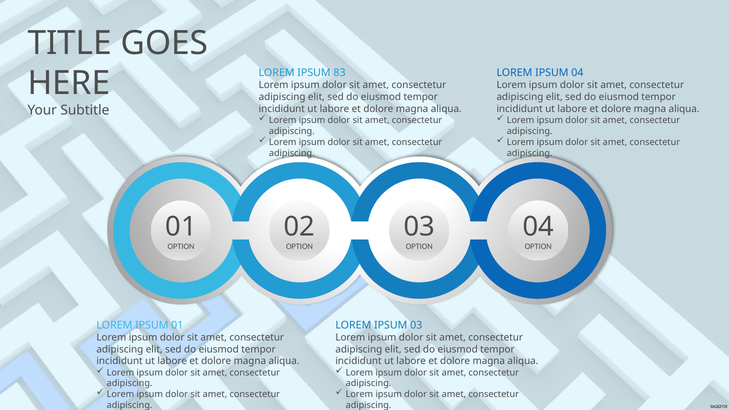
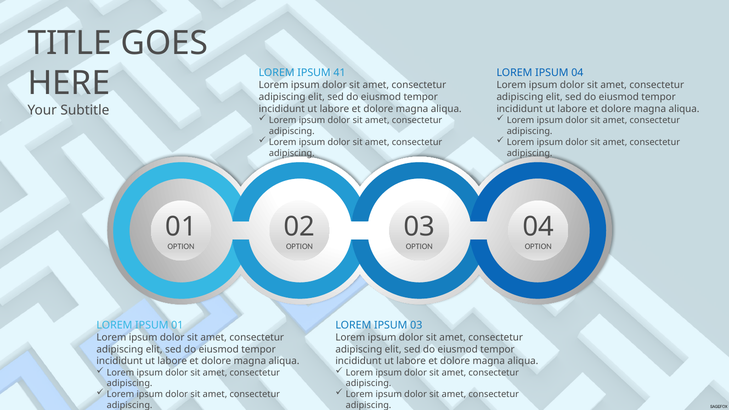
83: 83 -> 41 (340, 73)
